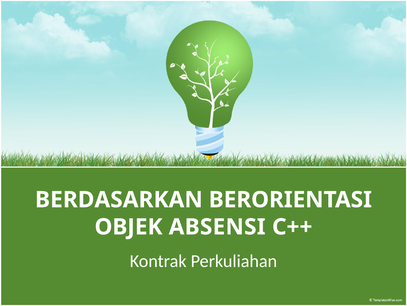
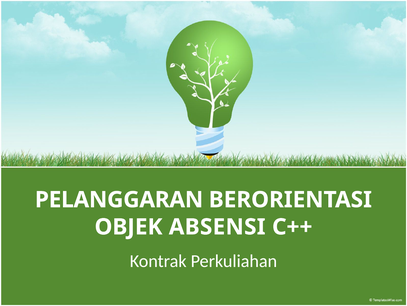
BERDASARKAN: BERDASARKAN -> PELANGGARAN (119, 199)
